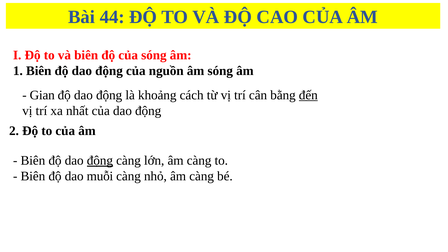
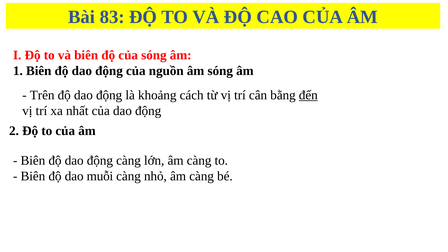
44: 44 -> 83 (112, 17)
Gian: Gian -> Trên (42, 95)
động underline: present -> none (100, 160)
